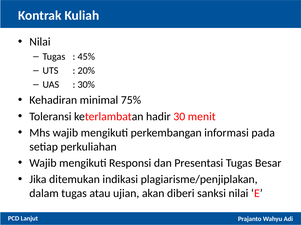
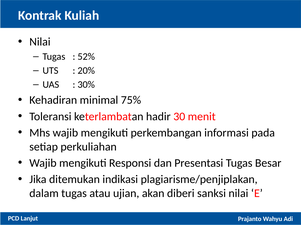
45%: 45% -> 52% (86, 57)
